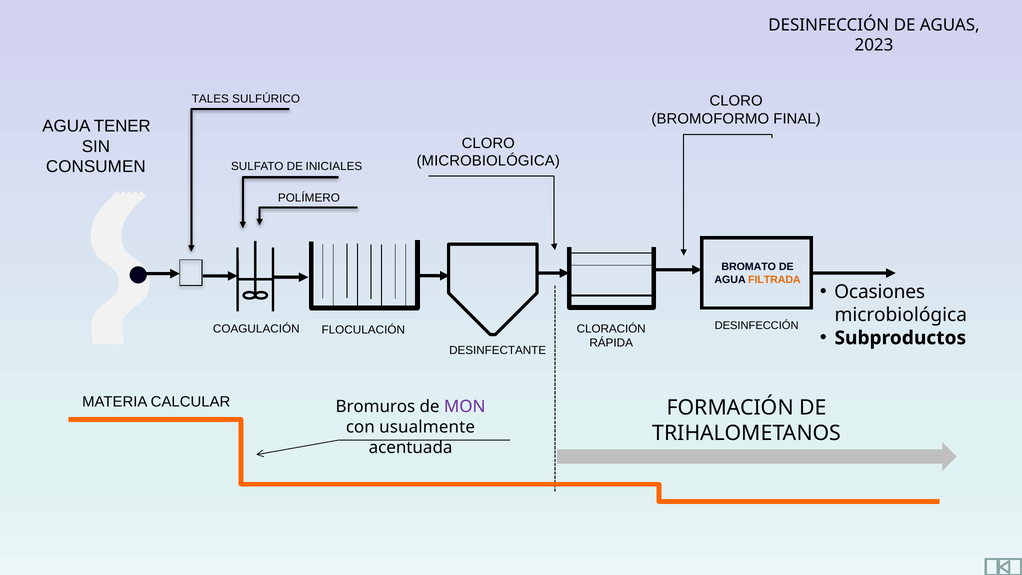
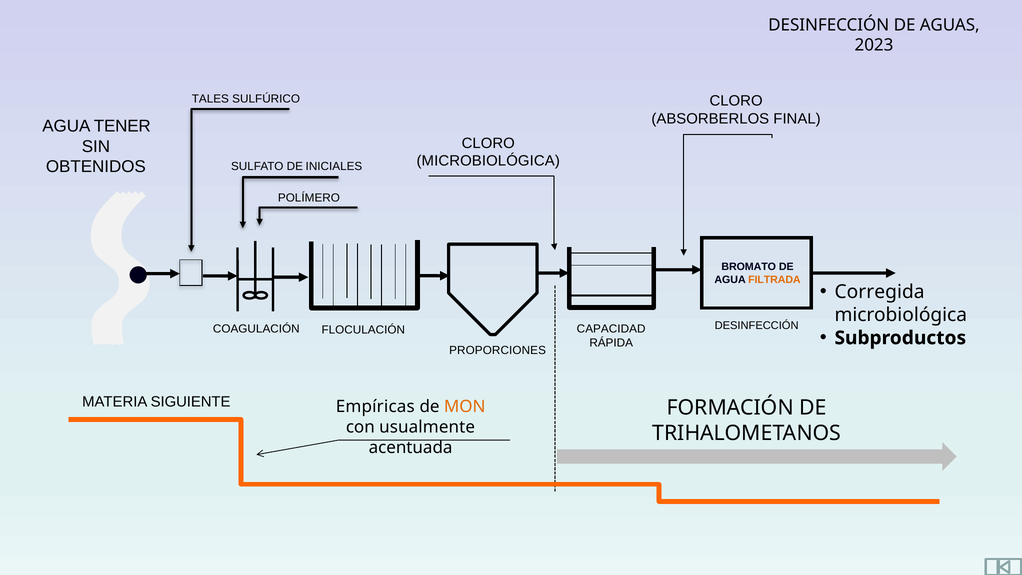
BROMOFORMO: BROMOFORMO -> ABSORBERLOS (710, 119)
CONSUMEN: CONSUMEN -> OBTENIDOS (96, 167)
Ocasiones: Ocasiones -> Corregida (880, 292)
CLORACIÓN: CLORACIÓN -> CAPACIDAD (611, 329)
DESINFECTANTE: DESINFECTANTE -> PROPORCIONES (498, 350)
CALCULAR: CALCULAR -> SIGUIENTE (191, 402)
Bromuros: Bromuros -> Empíricas (375, 407)
MON colour: purple -> orange (465, 407)
